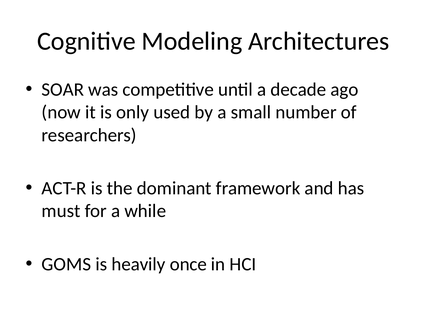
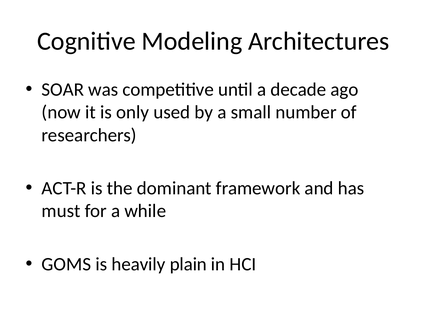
once: once -> plain (188, 264)
